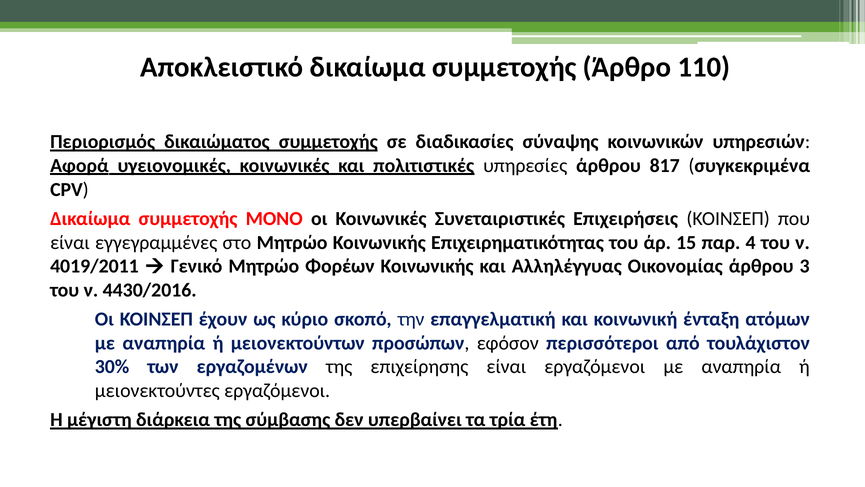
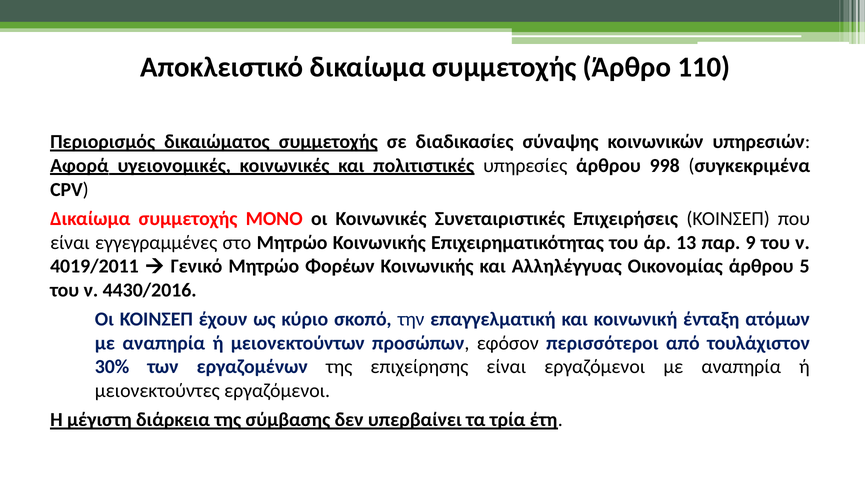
817: 817 -> 998 (665, 166)
15: 15 -> 13 (686, 242)
4: 4 -> 9 (751, 242)
3: 3 -> 5 (805, 266)
